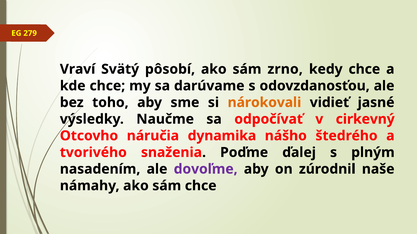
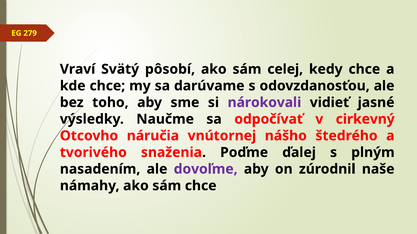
zrno: zrno -> celej (285, 69)
nárokovali colour: orange -> purple (264, 103)
dynamika: dynamika -> vnútornej (222, 136)
